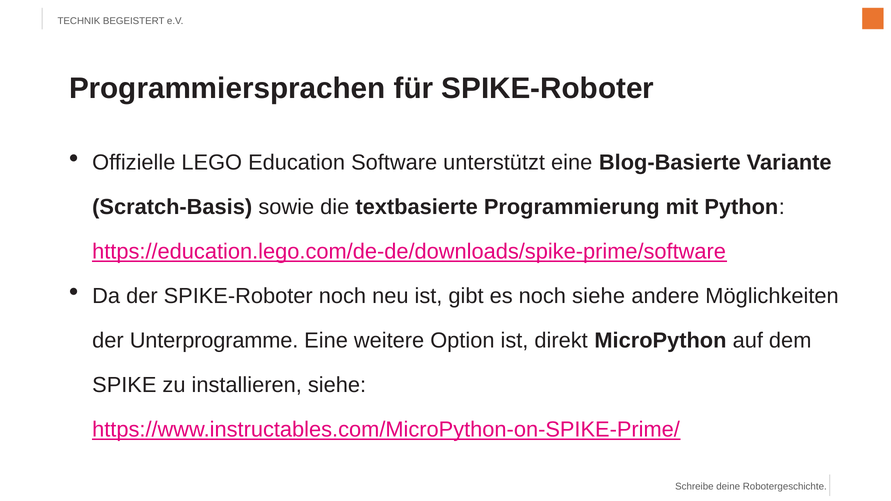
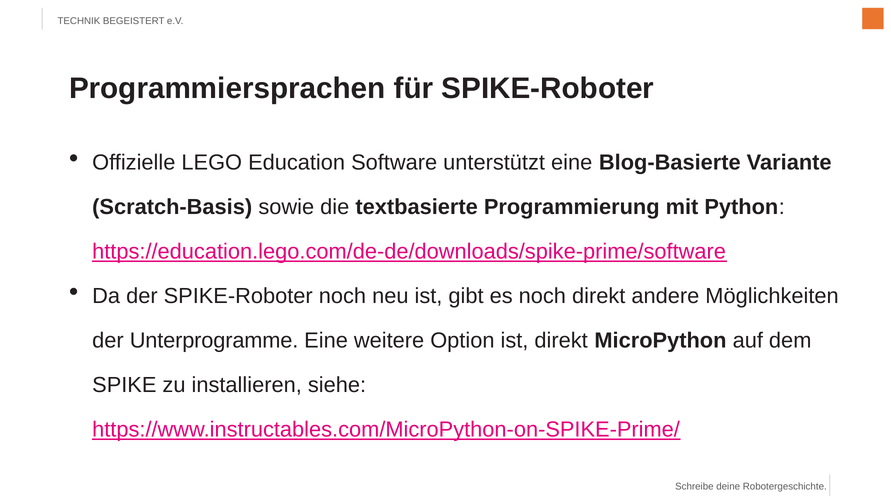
noch siehe: siehe -> direkt (599, 296)
